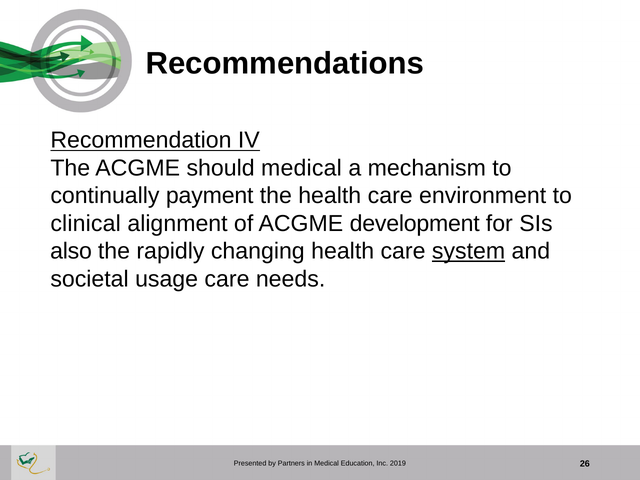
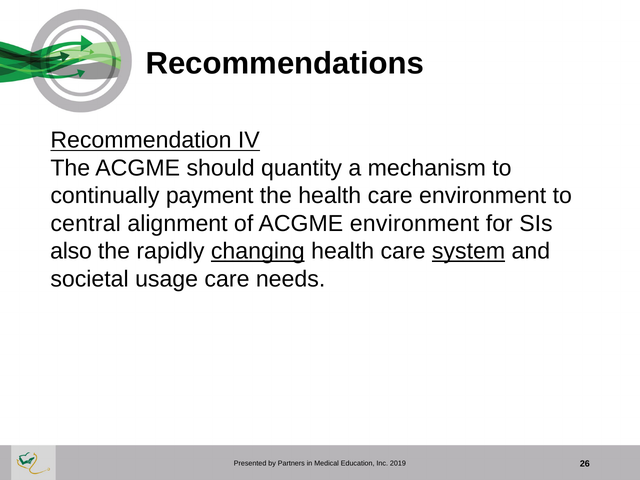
should medical: medical -> quantity (302, 168)
clinical: clinical -> central (86, 223)
ACGME development: development -> environment (414, 223)
changing underline: none -> present (258, 251)
